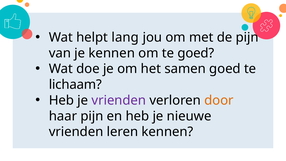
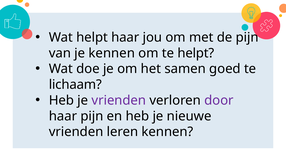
helpt lang: lang -> haar (125, 37)
te goed: goed -> helpt (196, 53)
door colour: orange -> purple (219, 100)
